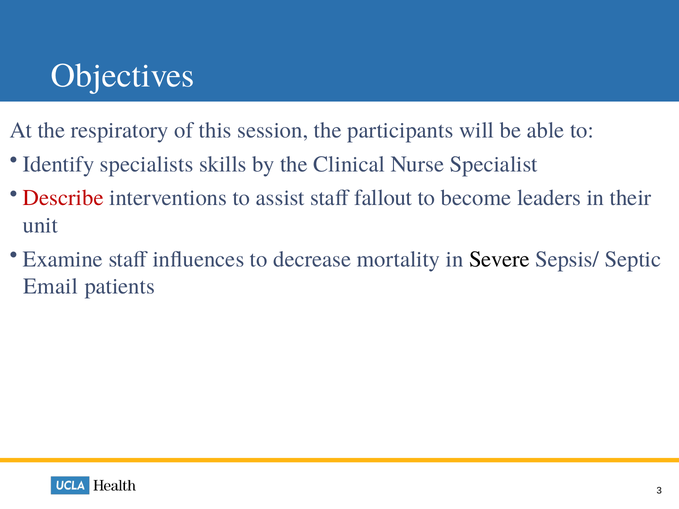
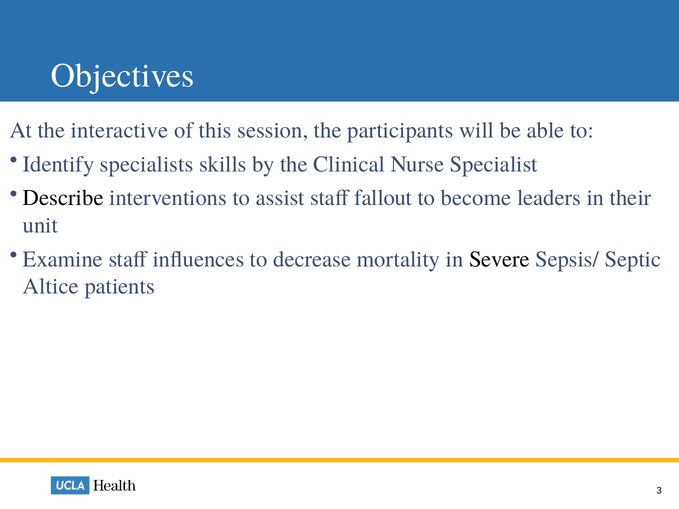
respiratory: respiratory -> interactive (120, 130)
Describe colour: red -> black (63, 198)
Email: Email -> Altice (51, 286)
